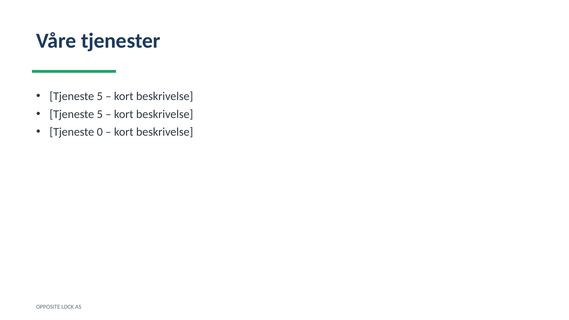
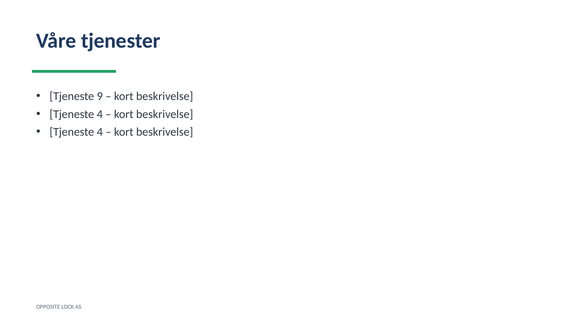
5: 5 -> 9 (100, 96)
5: 5 -> 4 (100, 114)
0: 0 -> 4 (100, 132)
